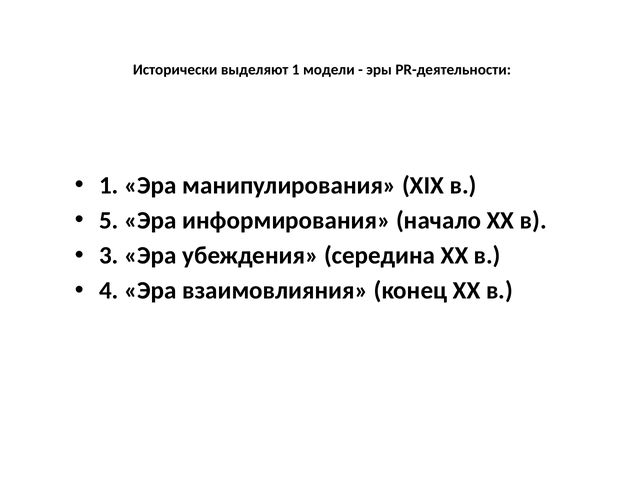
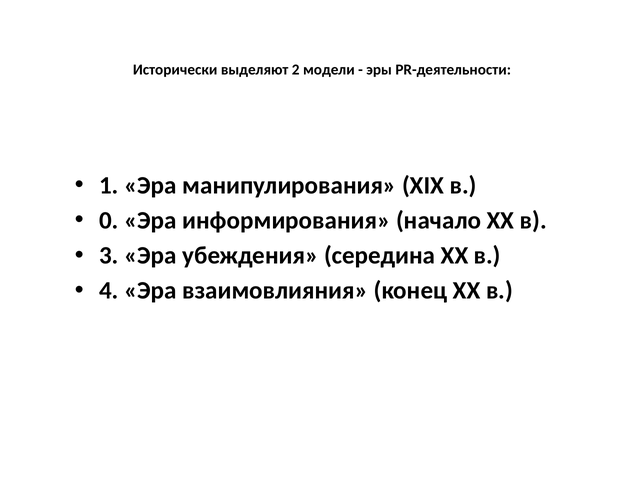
выделяют 1: 1 -> 2 (296, 70)
5: 5 -> 0 (109, 221)
